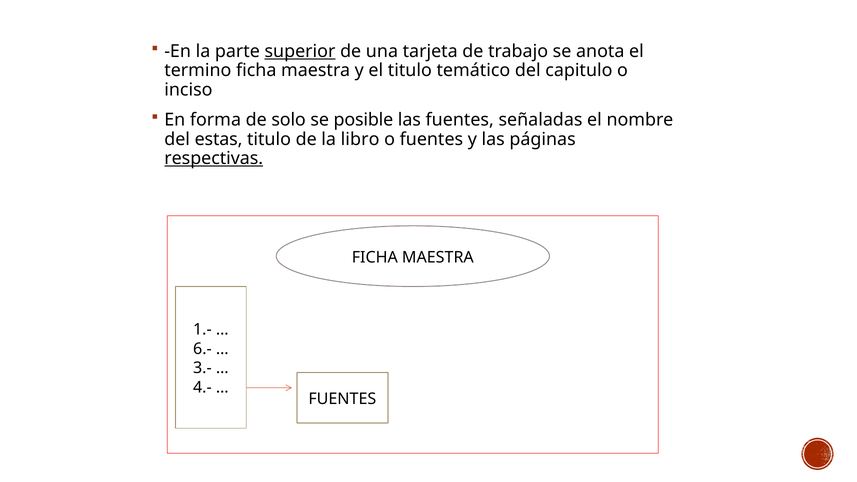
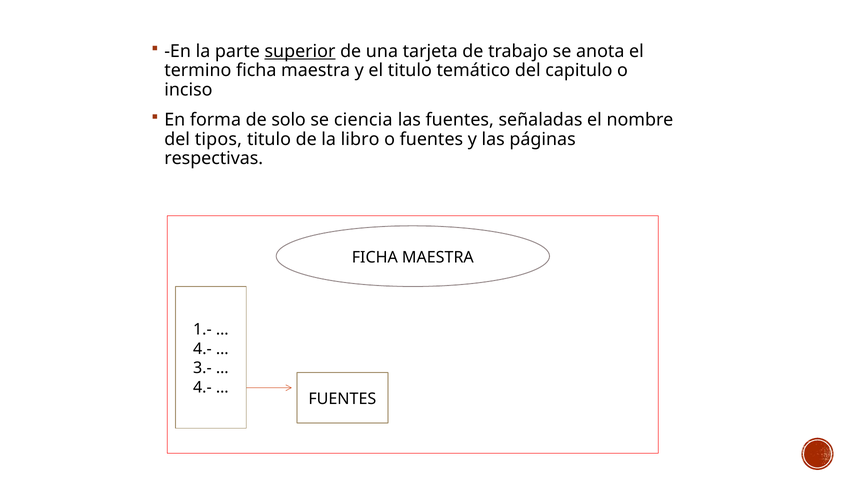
posible: posible -> ciencia (363, 120)
estas: estas -> tipos (218, 139)
respectivas underline: present -> none (214, 158)
6.-: 6.- -> 4.- (202, 349)
